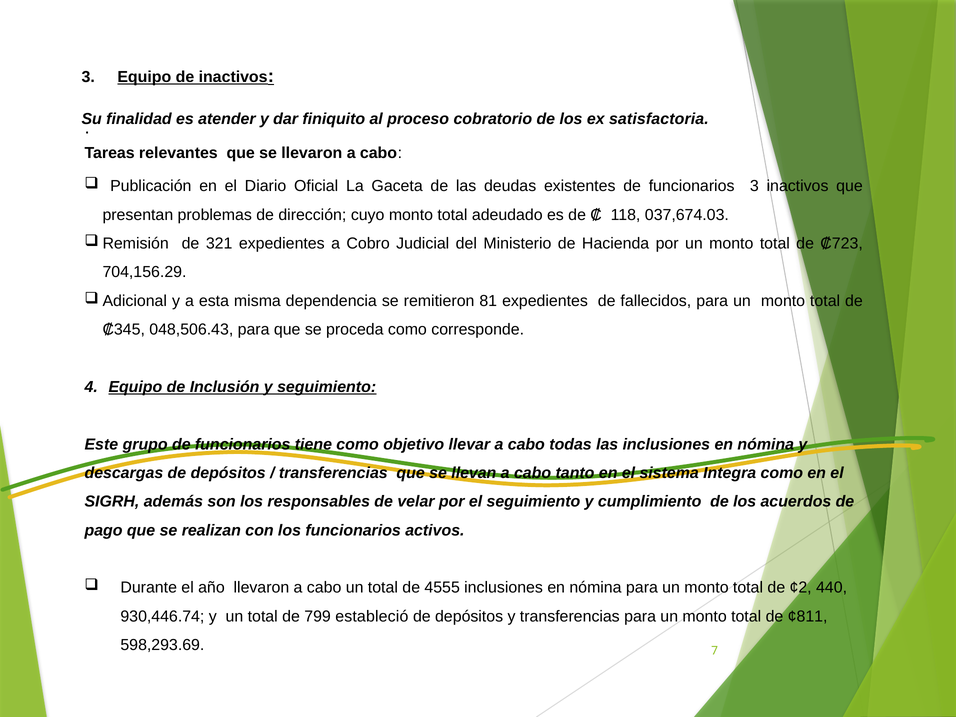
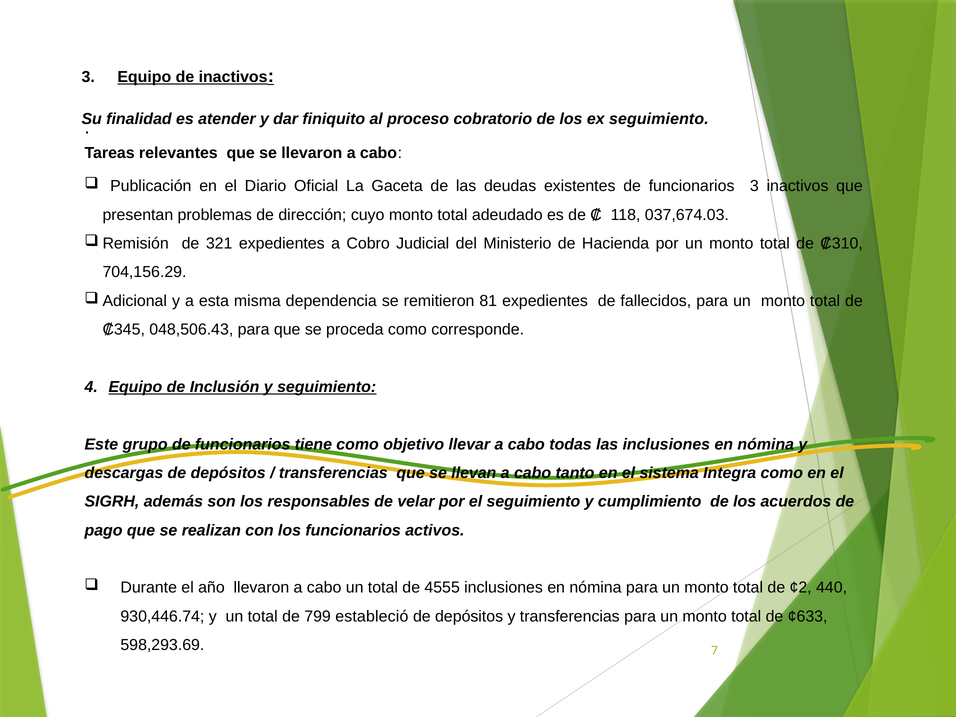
ex satisfactoria: satisfactoria -> seguimiento (659, 119)
₡723: ₡723 -> ₡310 (842, 243)
¢811: ¢811 -> ¢633 (808, 616)
